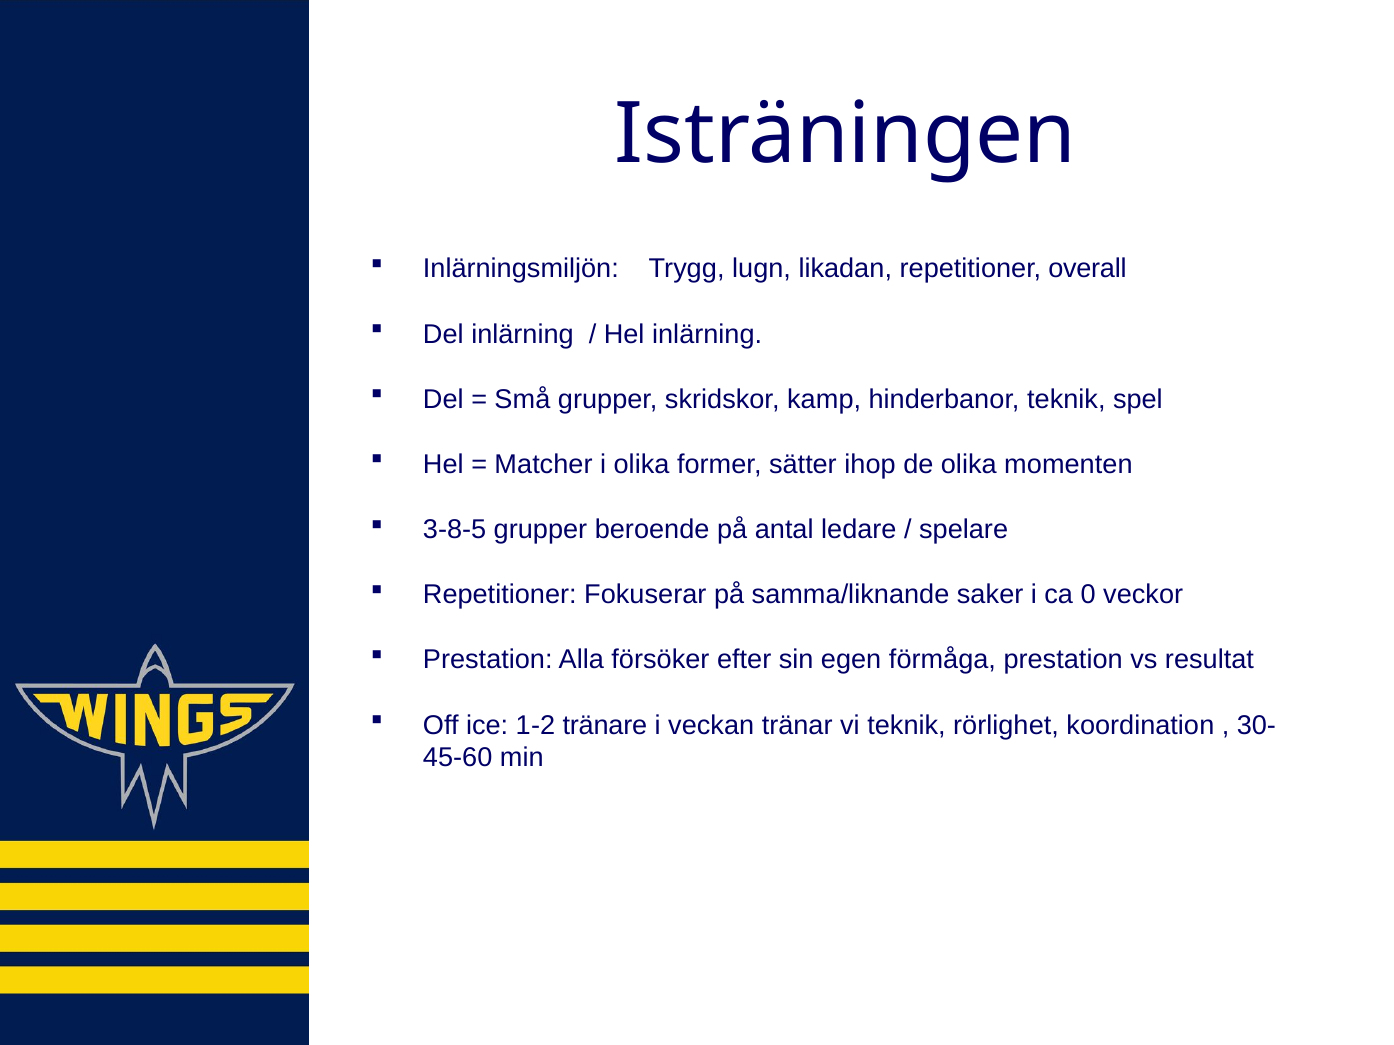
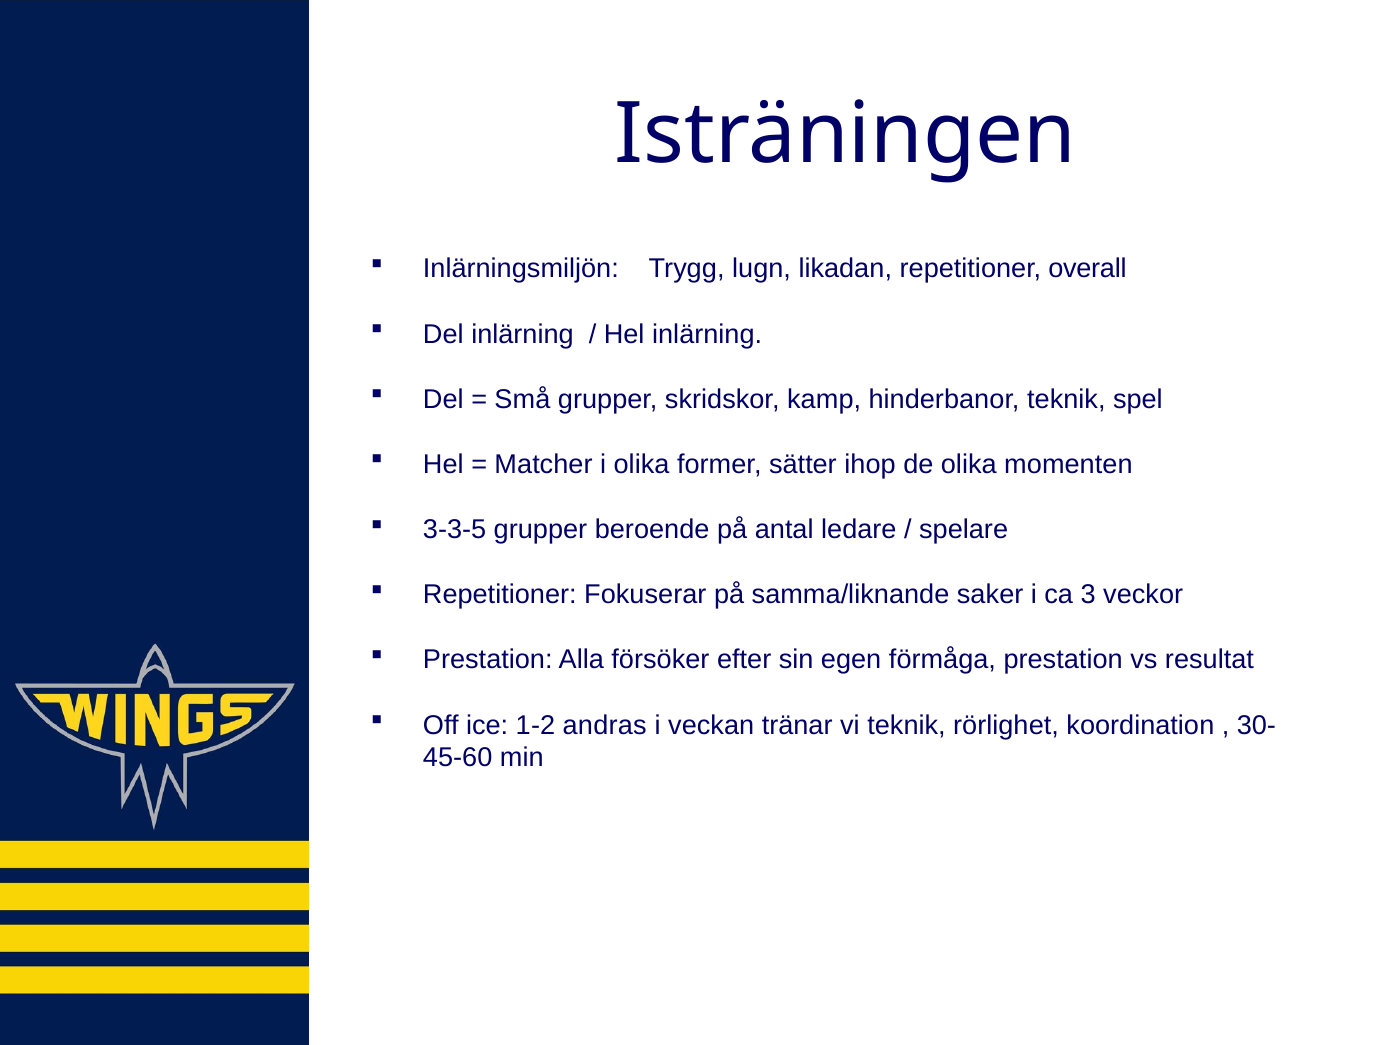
3-8-5: 3-8-5 -> 3-3-5 (455, 530)
0: 0 -> 3 (1088, 595)
tränare: tränare -> andras (605, 725)
